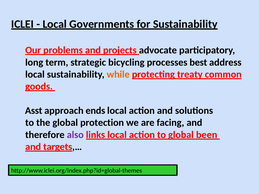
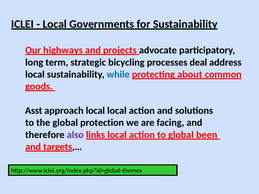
problems: problems -> highways (63, 50)
best: best -> deal (198, 62)
while colour: orange -> blue (118, 74)
treaty: treaty -> about (190, 74)
approach ends: ends -> local (95, 111)
